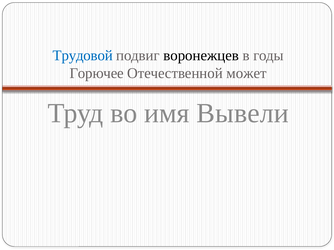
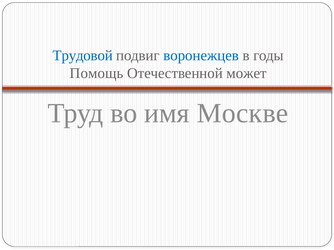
воронежцев colour: black -> blue (201, 55)
Горючее: Горючее -> Помощь (97, 73)
Вывели: Вывели -> Москве (243, 113)
